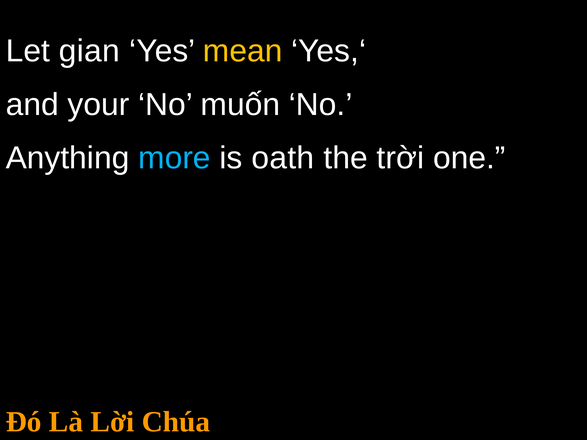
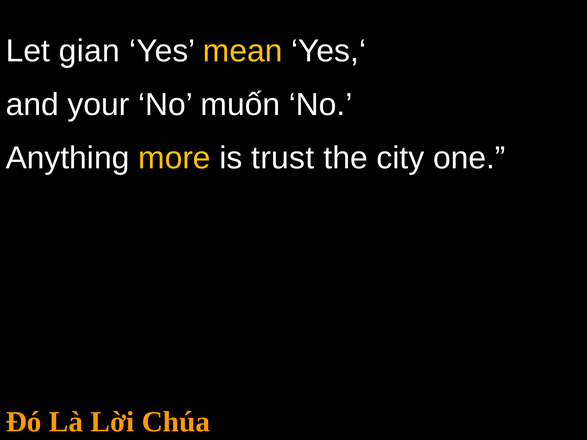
more colour: light blue -> yellow (174, 158)
oath: oath -> trust (283, 158)
trời: trời -> city (400, 158)
